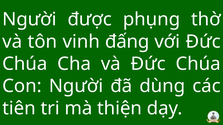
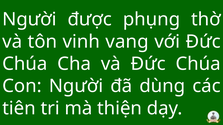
đấng: đấng -> vang (127, 42)
